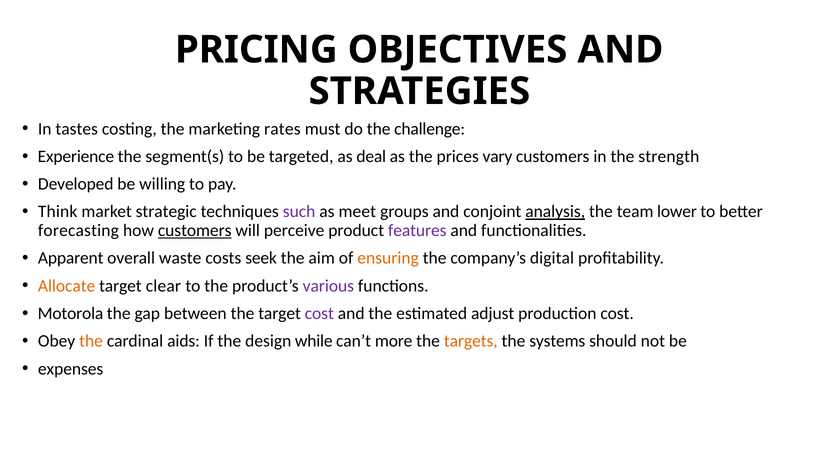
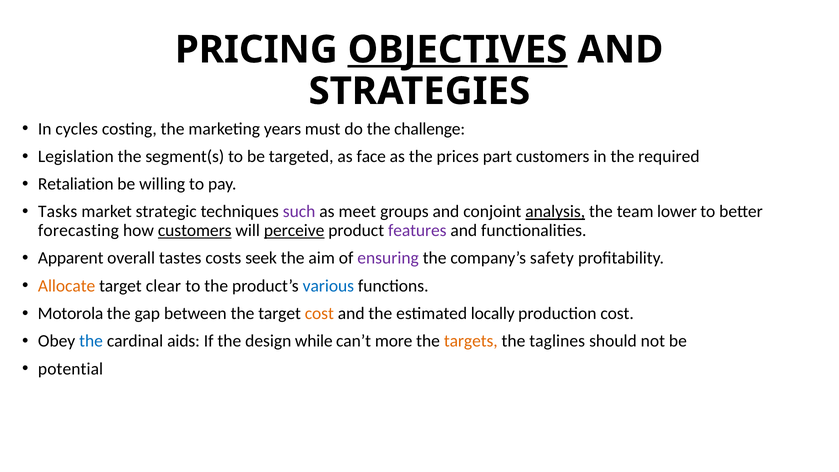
OBJECTIVES underline: none -> present (458, 50)
tastes: tastes -> cycles (77, 129)
rates: rates -> years (283, 129)
Experience: Experience -> Legislation (76, 156)
deal: deal -> face (371, 156)
vary: vary -> part (497, 156)
strength: strength -> required (669, 156)
Developed: Developed -> Retaliation (76, 184)
Think: Think -> Tasks (58, 212)
perceive underline: none -> present (294, 231)
waste: waste -> tastes (180, 258)
ensuring colour: orange -> purple (388, 258)
digital: digital -> safety (552, 258)
various colour: purple -> blue (328, 286)
cost colour: purple -> orange (319, 313)
adjust: adjust -> locally (493, 313)
the colour: orange -> blue (91, 341)
systems: systems -> taglines (557, 341)
expenses: expenses -> potential (71, 369)
